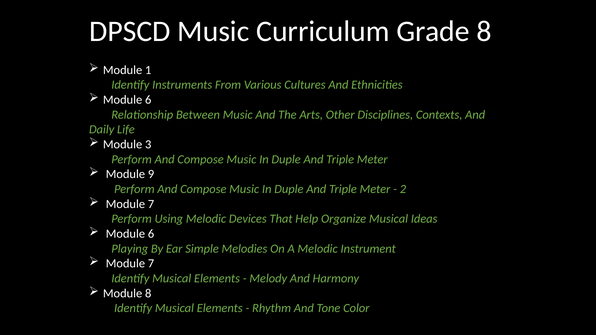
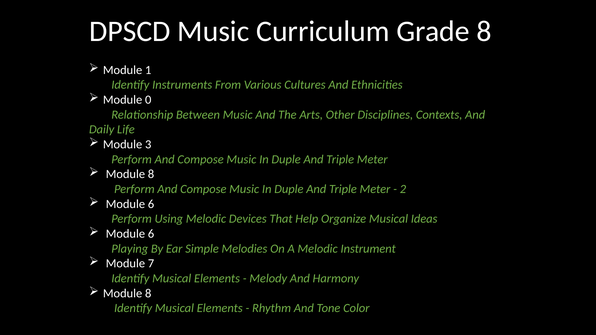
6: 6 -> 0 (148, 100)
9: 9 -> 8 (151, 174)
7: 7 -> 6 (151, 204)
